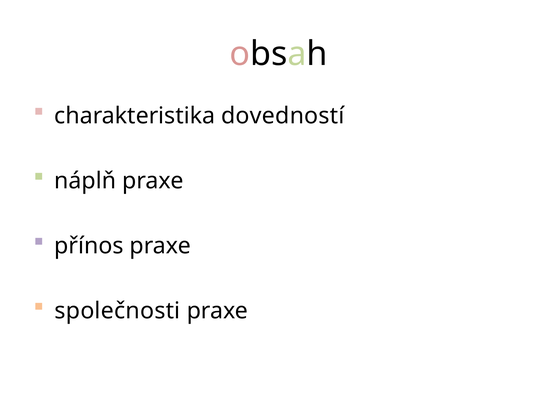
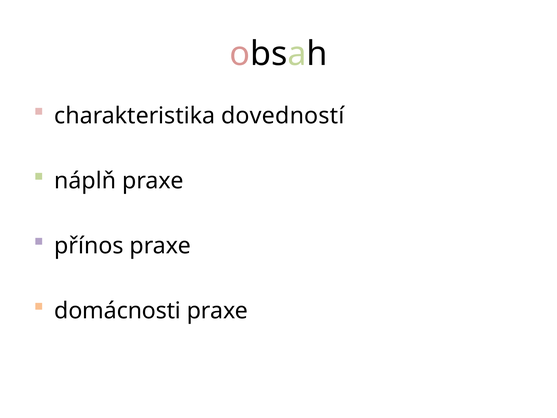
společnosti: společnosti -> domácnosti (118, 311)
